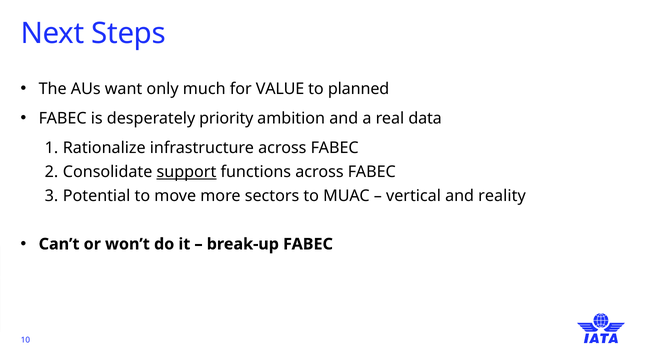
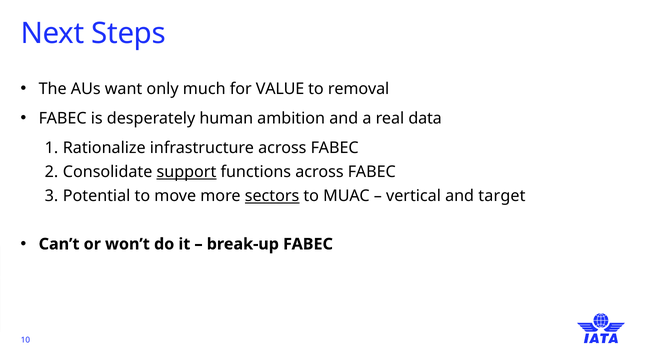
planned: planned -> removal (359, 89)
priority: priority -> human (226, 118)
sectors underline: none -> present (272, 196)
reality: reality -> target (502, 196)
